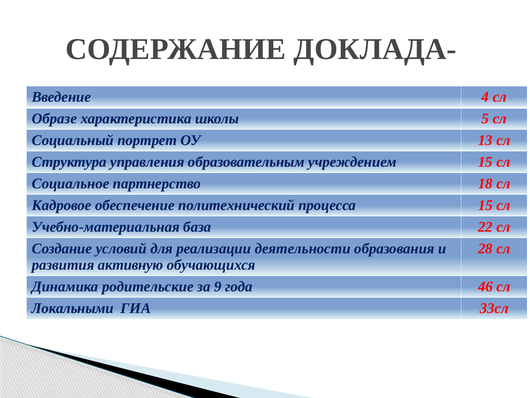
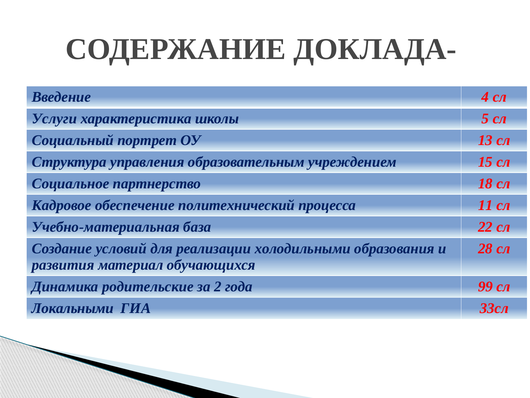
Образе: Образе -> Услуги (54, 118)
процесса 15: 15 -> 11 (485, 205)
деятельности: деятельности -> холодильными (303, 248)
активную: активную -> материал (131, 265)
9: 9 -> 2 (218, 286)
46: 46 -> 99 (485, 286)
